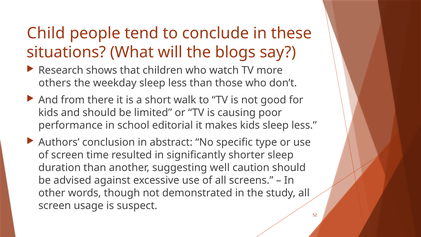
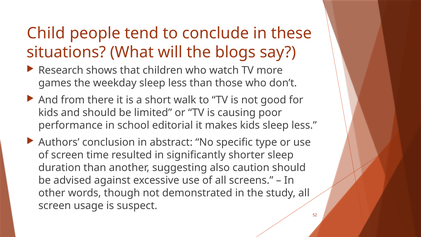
others: others -> games (55, 83)
well: well -> also (220, 168)
